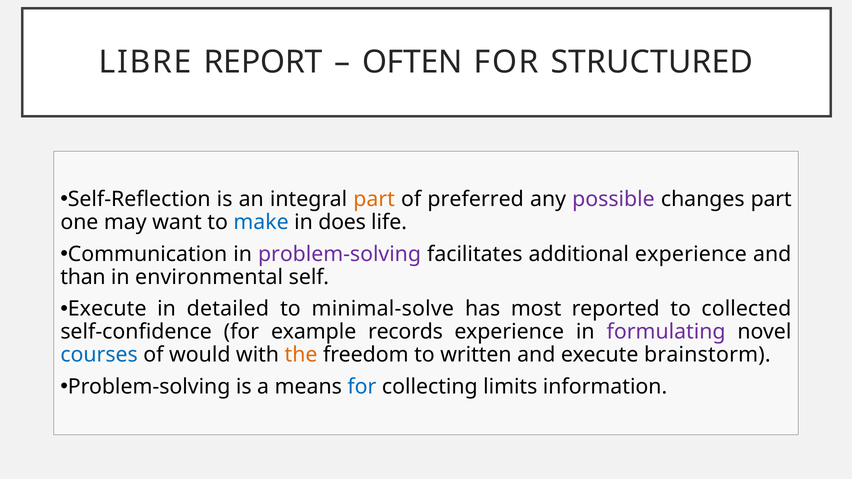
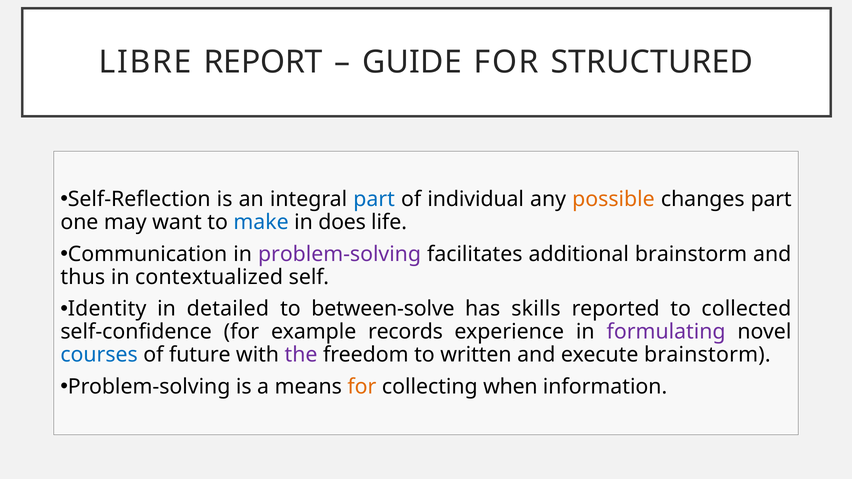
OFTEN: OFTEN -> GUIDE (412, 62)
part colour: orange -> blue (374, 199)
preferred: preferred -> individual (476, 199)
possible colour: purple -> orange (613, 199)
additional experience: experience -> brainstorm (691, 254)
than: than -> thus (83, 277)
environmental: environmental -> contextualized (209, 277)
Execute: Execute -> Identity (107, 309)
minimal-solve: minimal-solve -> between-solve (383, 309)
most: most -> skills (536, 309)
would: would -> future (200, 355)
the colour: orange -> purple (301, 355)
for colour: blue -> orange (362, 387)
limits: limits -> when (510, 387)
